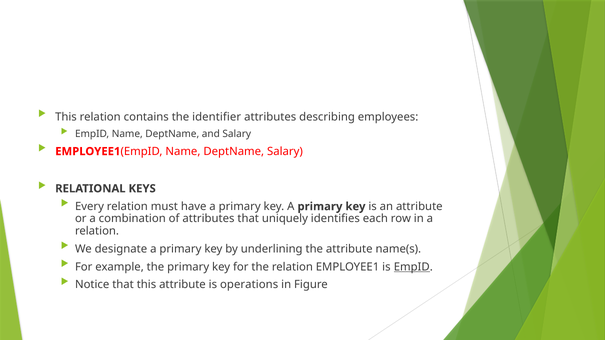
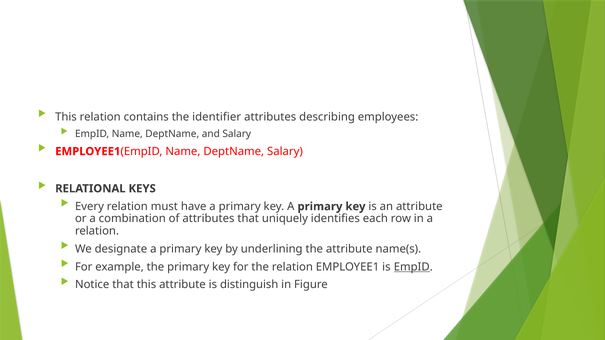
operations: operations -> distinguish (249, 285)
